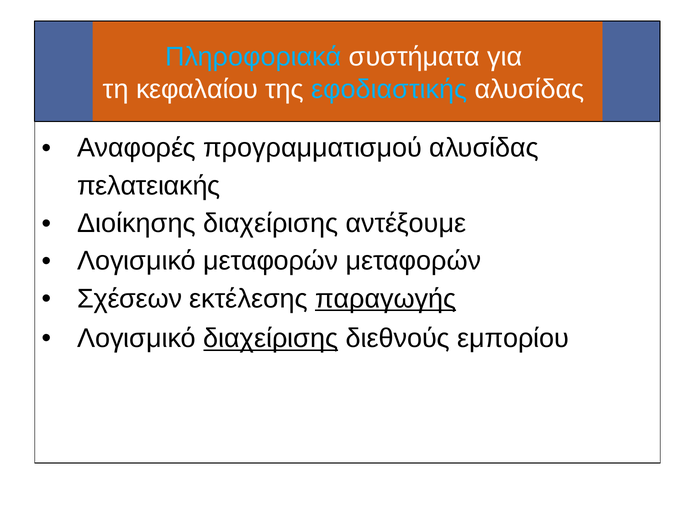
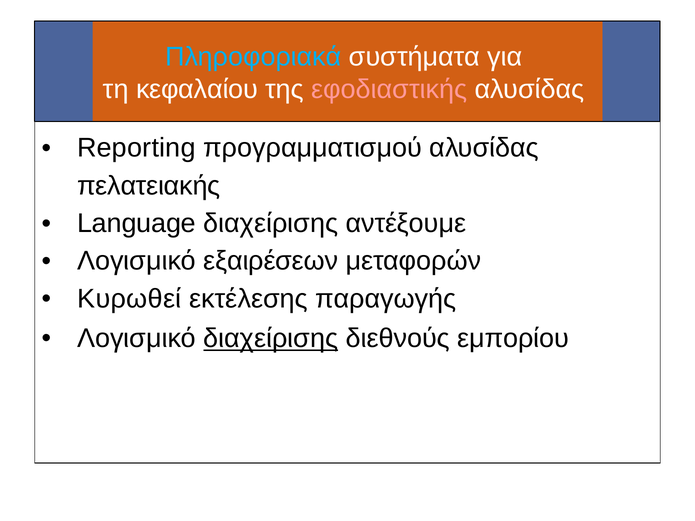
εφοδιαστικής colour: light blue -> pink (389, 89)
Αναφορές: Αναφορές -> Reporting (136, 148)
Διοίκησης: Διοίκησης -> Language (137, 223)
Λογισμικό μεταφορών: μεταφορών -> εξαιρέσεων (271, 261)
Σχέσεων: Σχέσεων -> Κυρωθεί (129, 299)
παραγωγής underline: present -> none (386, 299)
